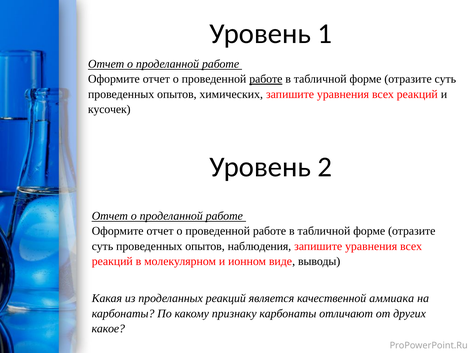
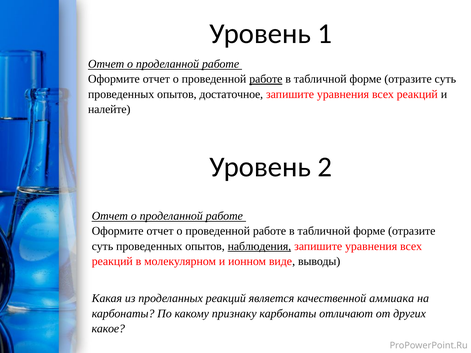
химических: химических -> достаточное (231, 94)
кусочек: кусочек -> налейте (109, 109)
наблюдения underline: none -> present (259, 246)
